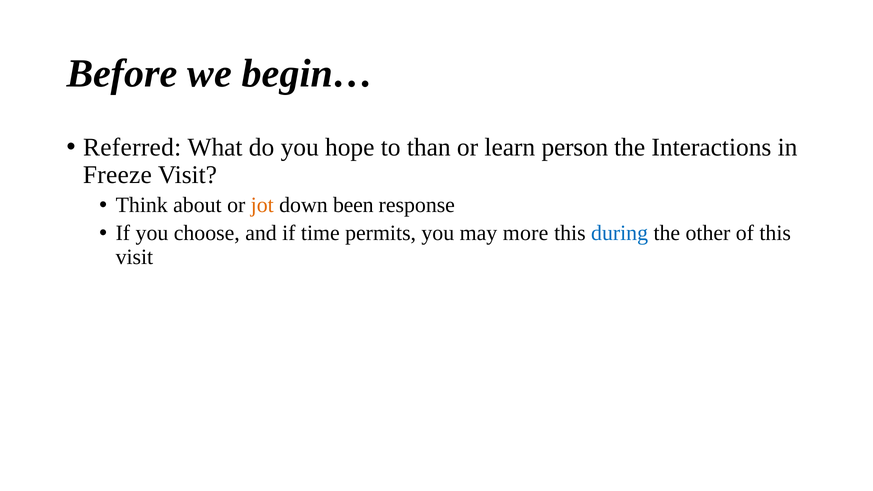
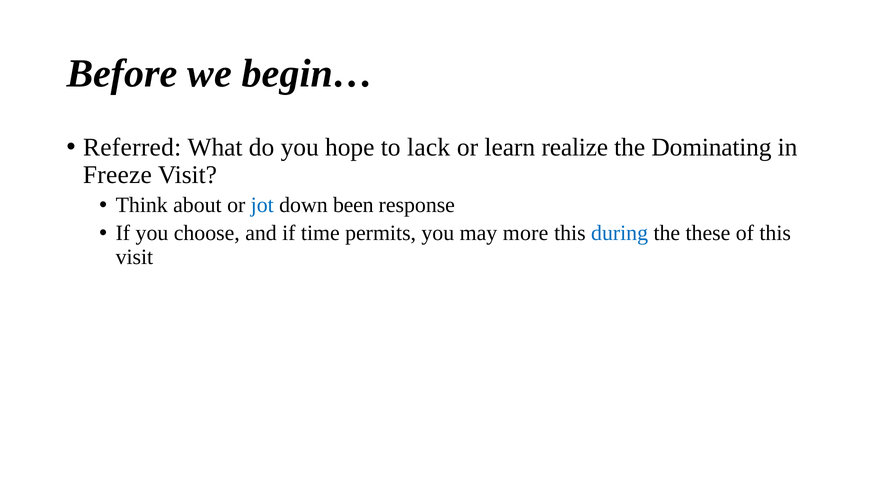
than: than -> lack (429, 148)
person: person -> realize (575, 148)
Interactions: Interactions -> Dominating (712, 148)
jot colour: orange -> blue (262, 205)
other: other -> these (708, 233)
